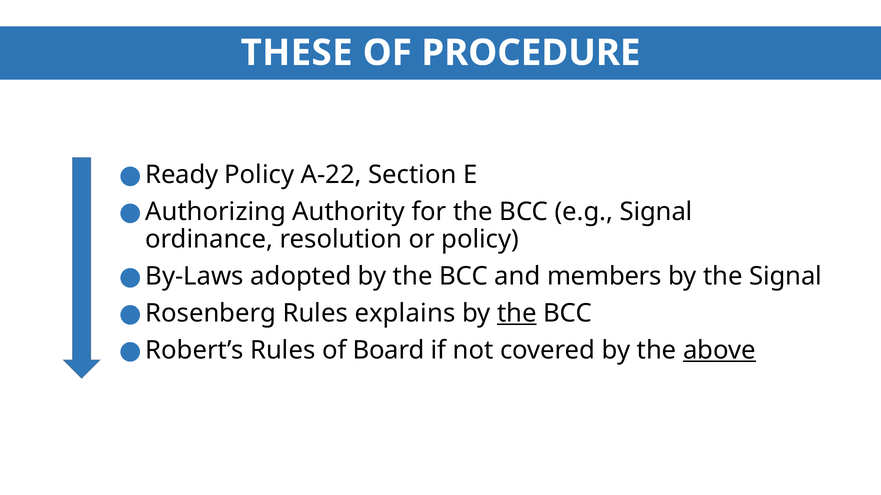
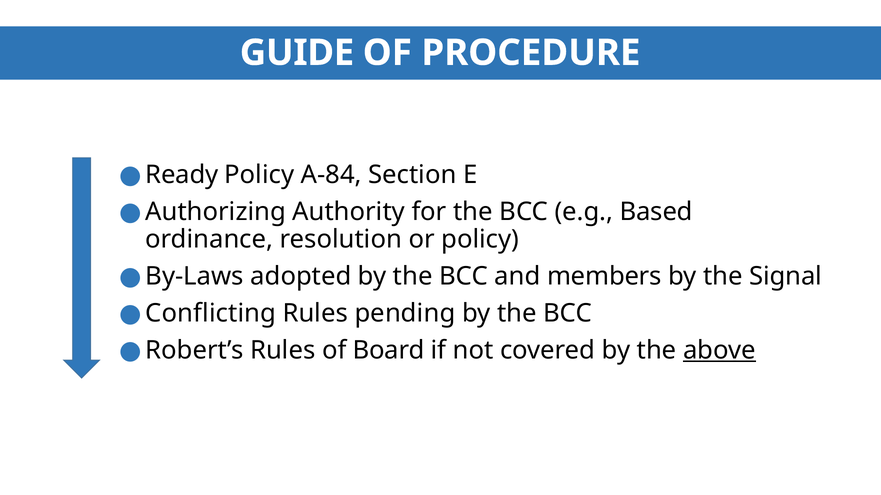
THESE: THESE -> GUIDE (297, 53)
A-22: A-22 -> A-84 (331, 175)
e.g Signal: Signal -> Based (656, 212)
Rosenberg: Rosenberg -> Conflicting (211, 314)
explains: explains -> pending (405, 314)
the underline: present -> none (517, 314)
